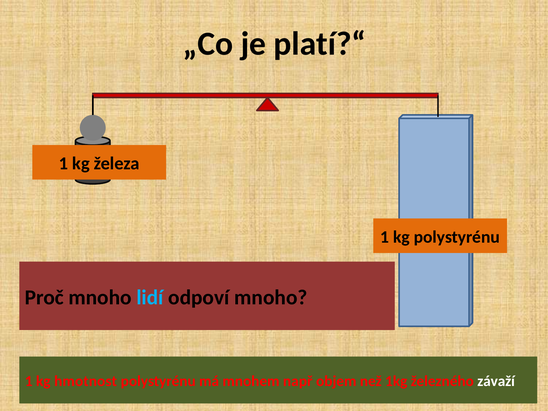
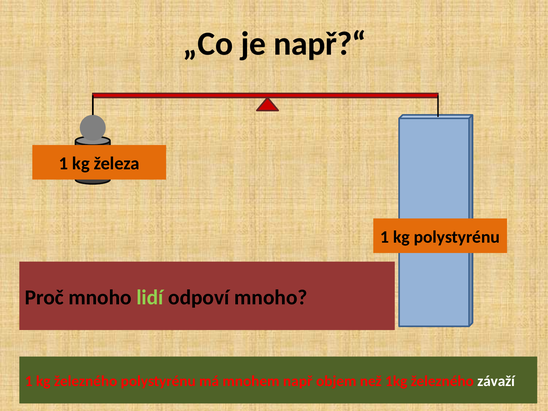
platí?“: platí?“ -> např?“ (320, 44)
lidí colour: light blue -> light green (150, 297)
kg hmotnost: hmotnost -> železného (86, 381)
